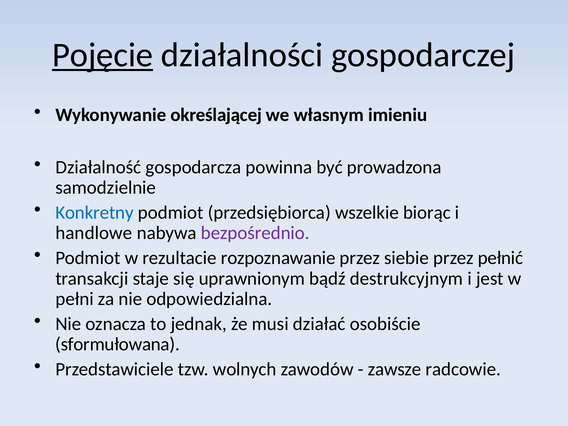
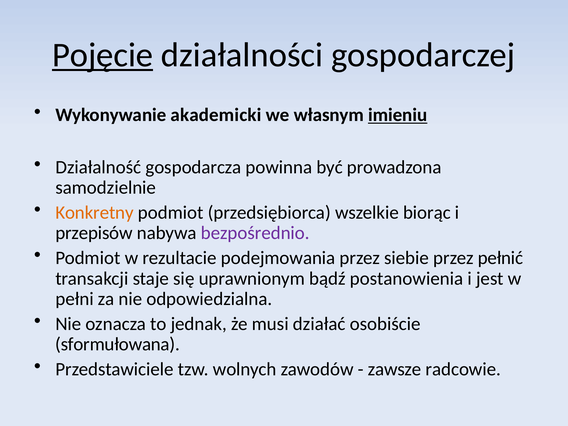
określającej: określającej -> akademicki (216, 115)
imieniu underline: none -> present (398, 115)
Konkretny colour: blue -> orange (95, 213)
handlowe: handlowe -> przepisów (94, 233)
rozpoznawanie: rozpoznawanie -> podejmowania (278, 258)
destrukcyjnym: destrukcyjnym -> postanowienia (406, 278)
